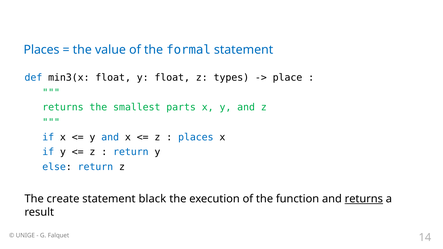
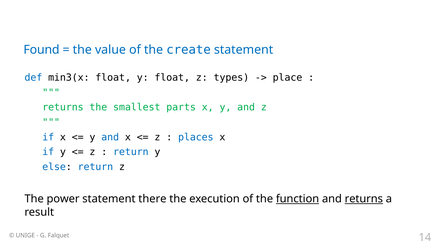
Places: Places -> Found (41, 50)
formal: formal -> create (189, 50)
create: create -> power (63, 199)
black: black -> there (152, 199)
function underline: none -> present (298, 199)
